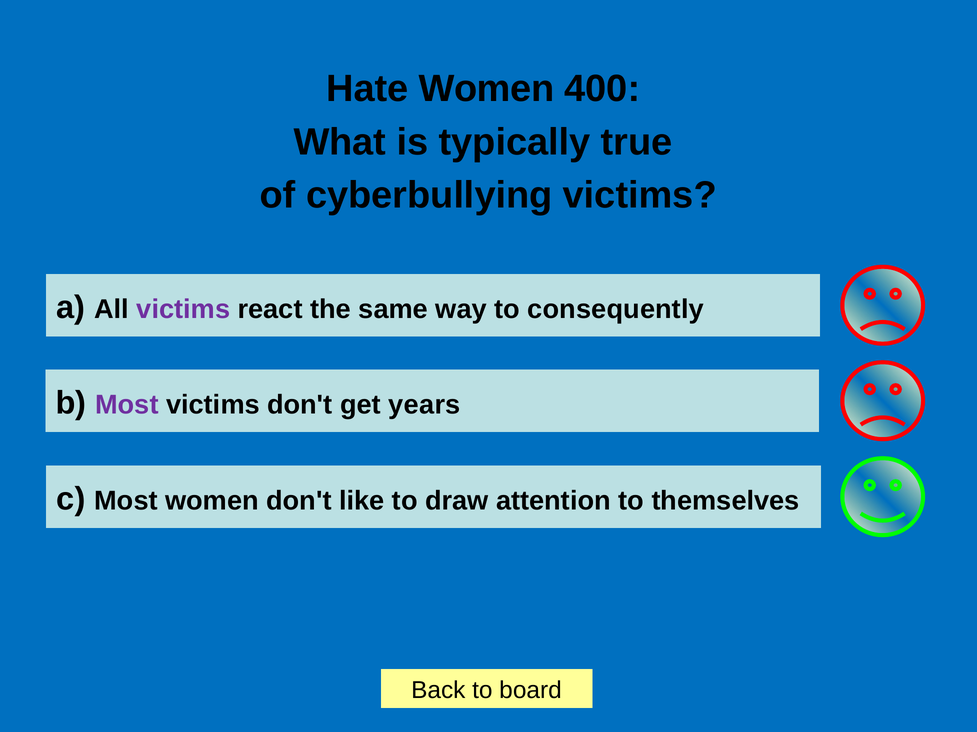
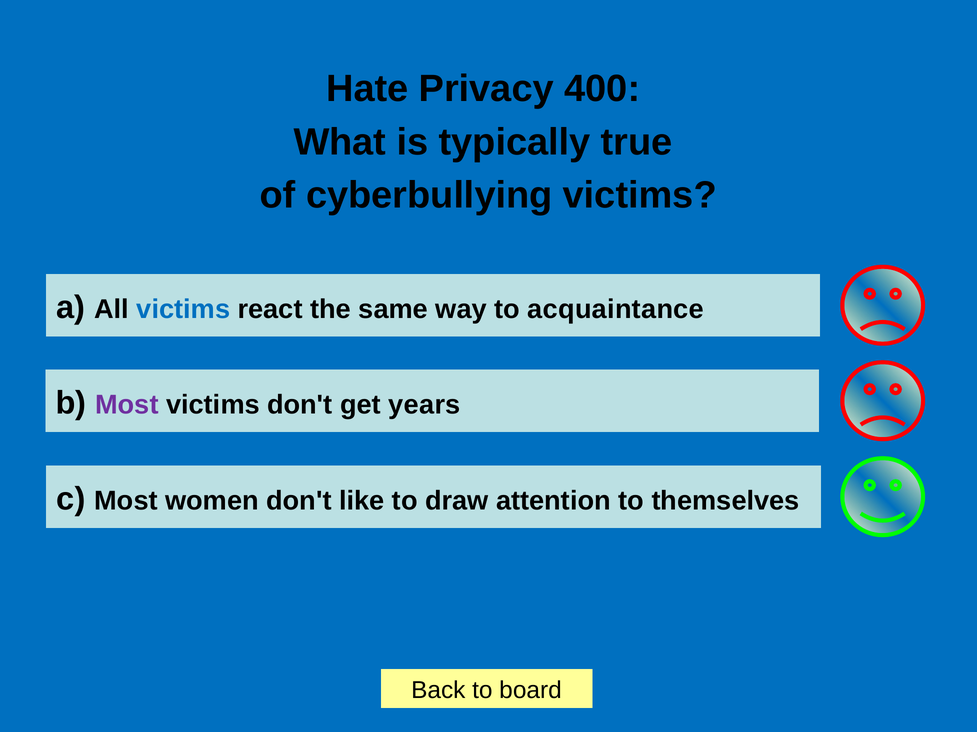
Hate Women: Women -> Privacy (486, 89)
victims colour: purple -> blue (183, 310)
consequently: consequently -> acquaintance (616, 310)
